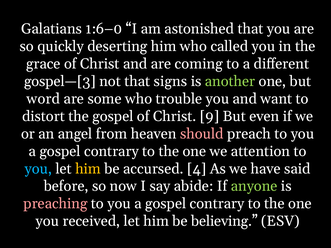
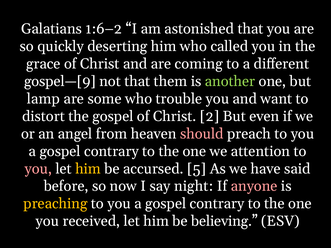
1:6–0: 1:6–0 -> 1:6–2 (104, 29)
gospel—[3: gospel—[3 -> gospel—[9 (60, 81)
signs: signs -> them (170, 81)
word: word -> lamp (43, 99)
9: 9 -> 2 (210, 116)
you colour: light blue -> pink (38, 169)
4: 4 -> 5 (197, 169)
abide: abide -> night (194, 186)
anyone colour: light green -> pink (254, 186)
preaching colour: pink -> yellow (55, 204)
